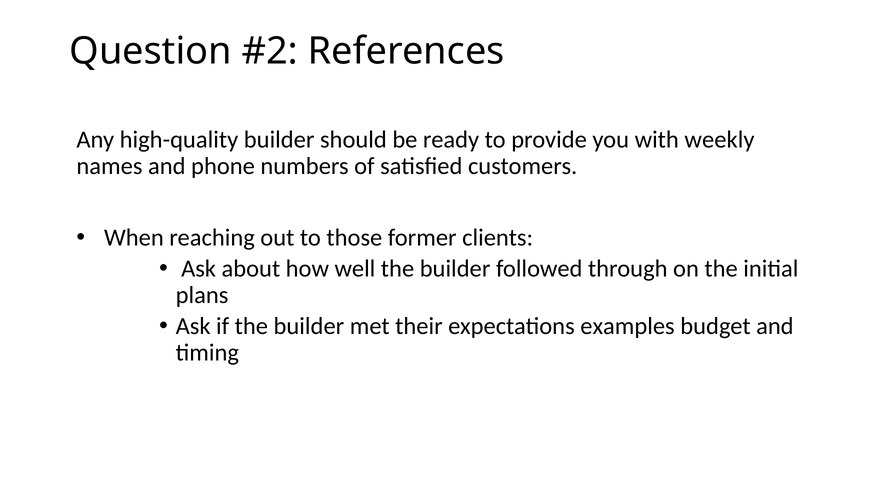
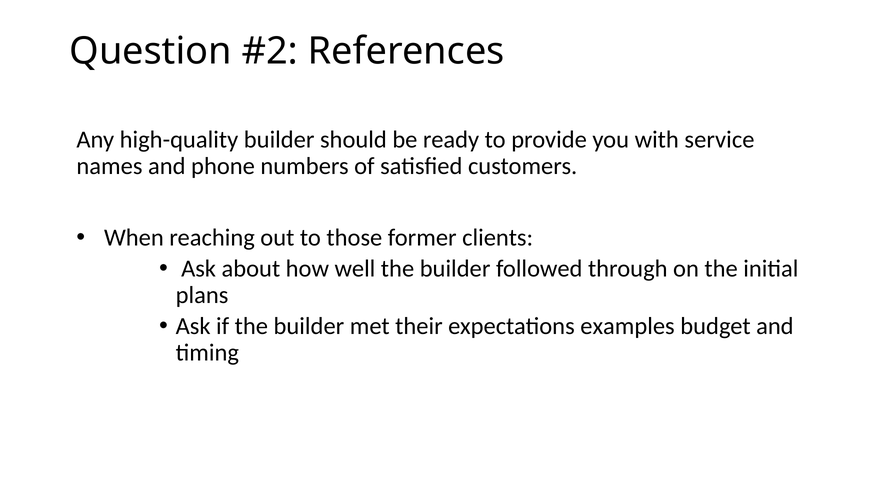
weekly: weekly -> service (719, 140)
